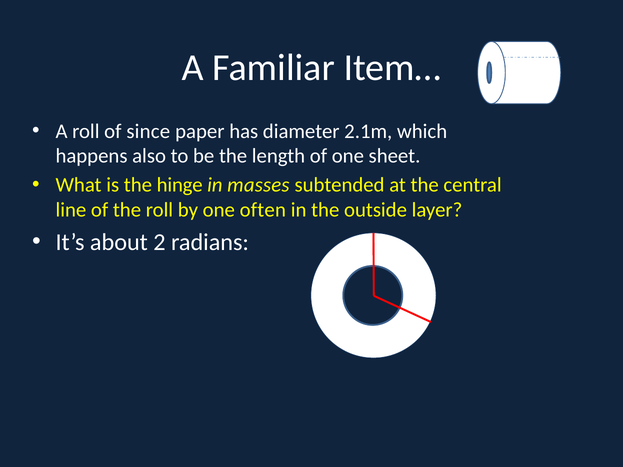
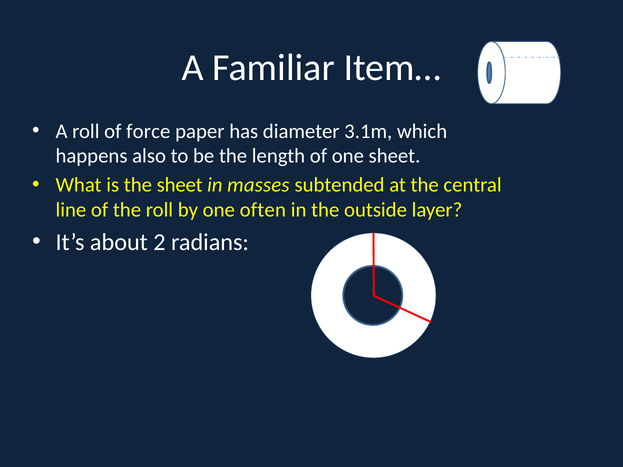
since: since -> force (148, 131)
2.1m: 2.1m -> 3.1m (368, 131)
the hinge: hinge -> sheet (180, 185)
